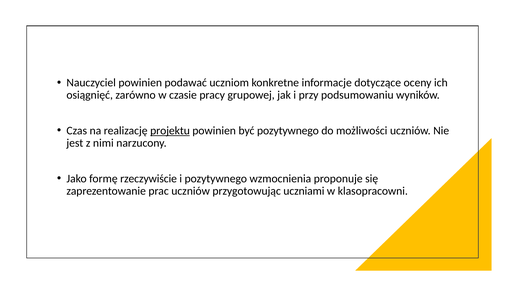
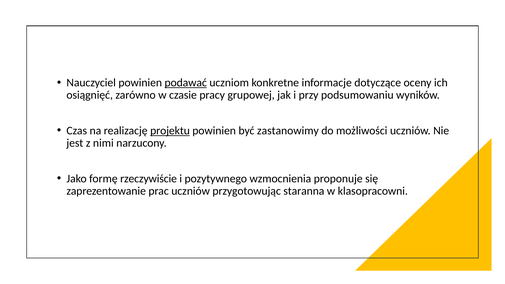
podawać underline: none -> present (186, 83)
być pozytywnego: pozytywnego -> zastanowimy (288, 131)
uczniami: uczniami -> staranna (304, 191)
